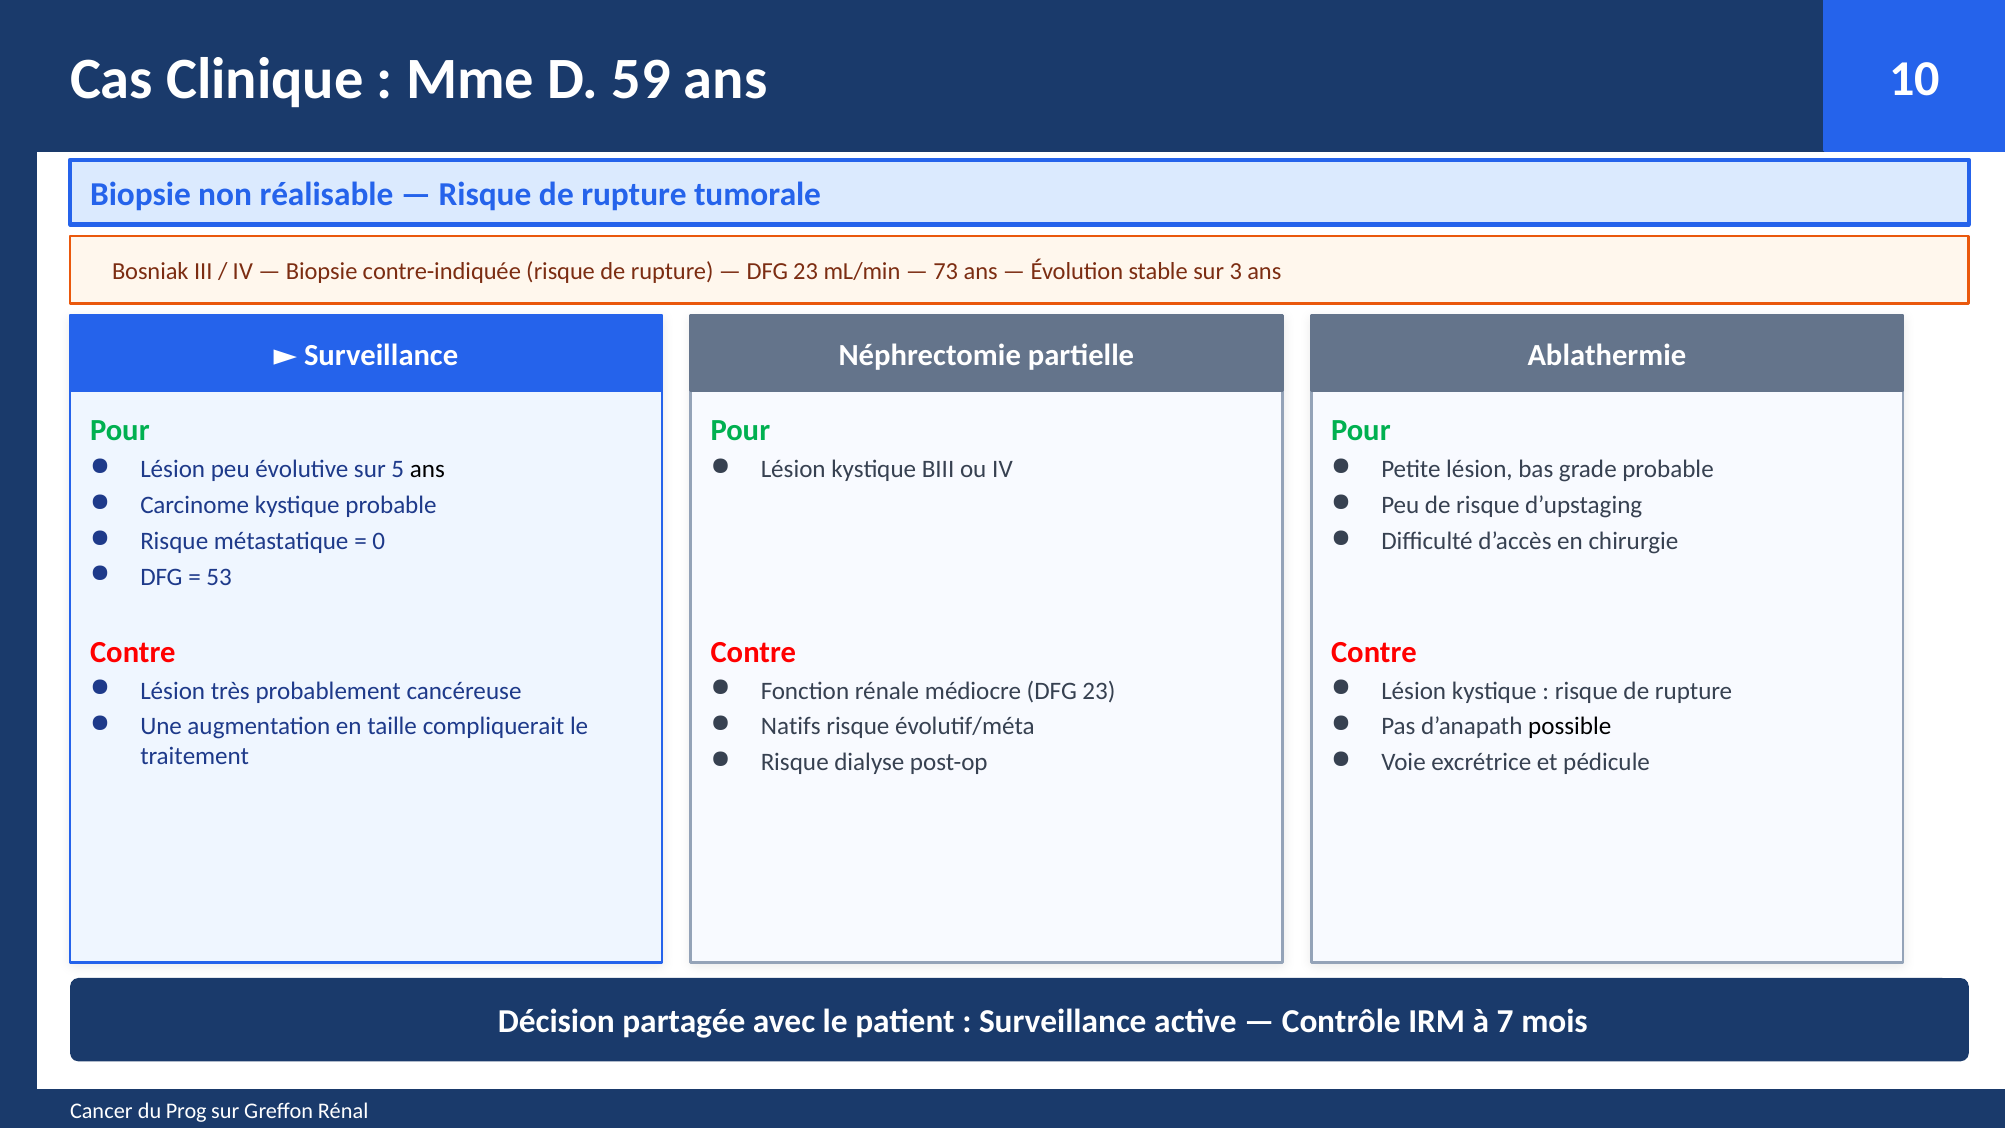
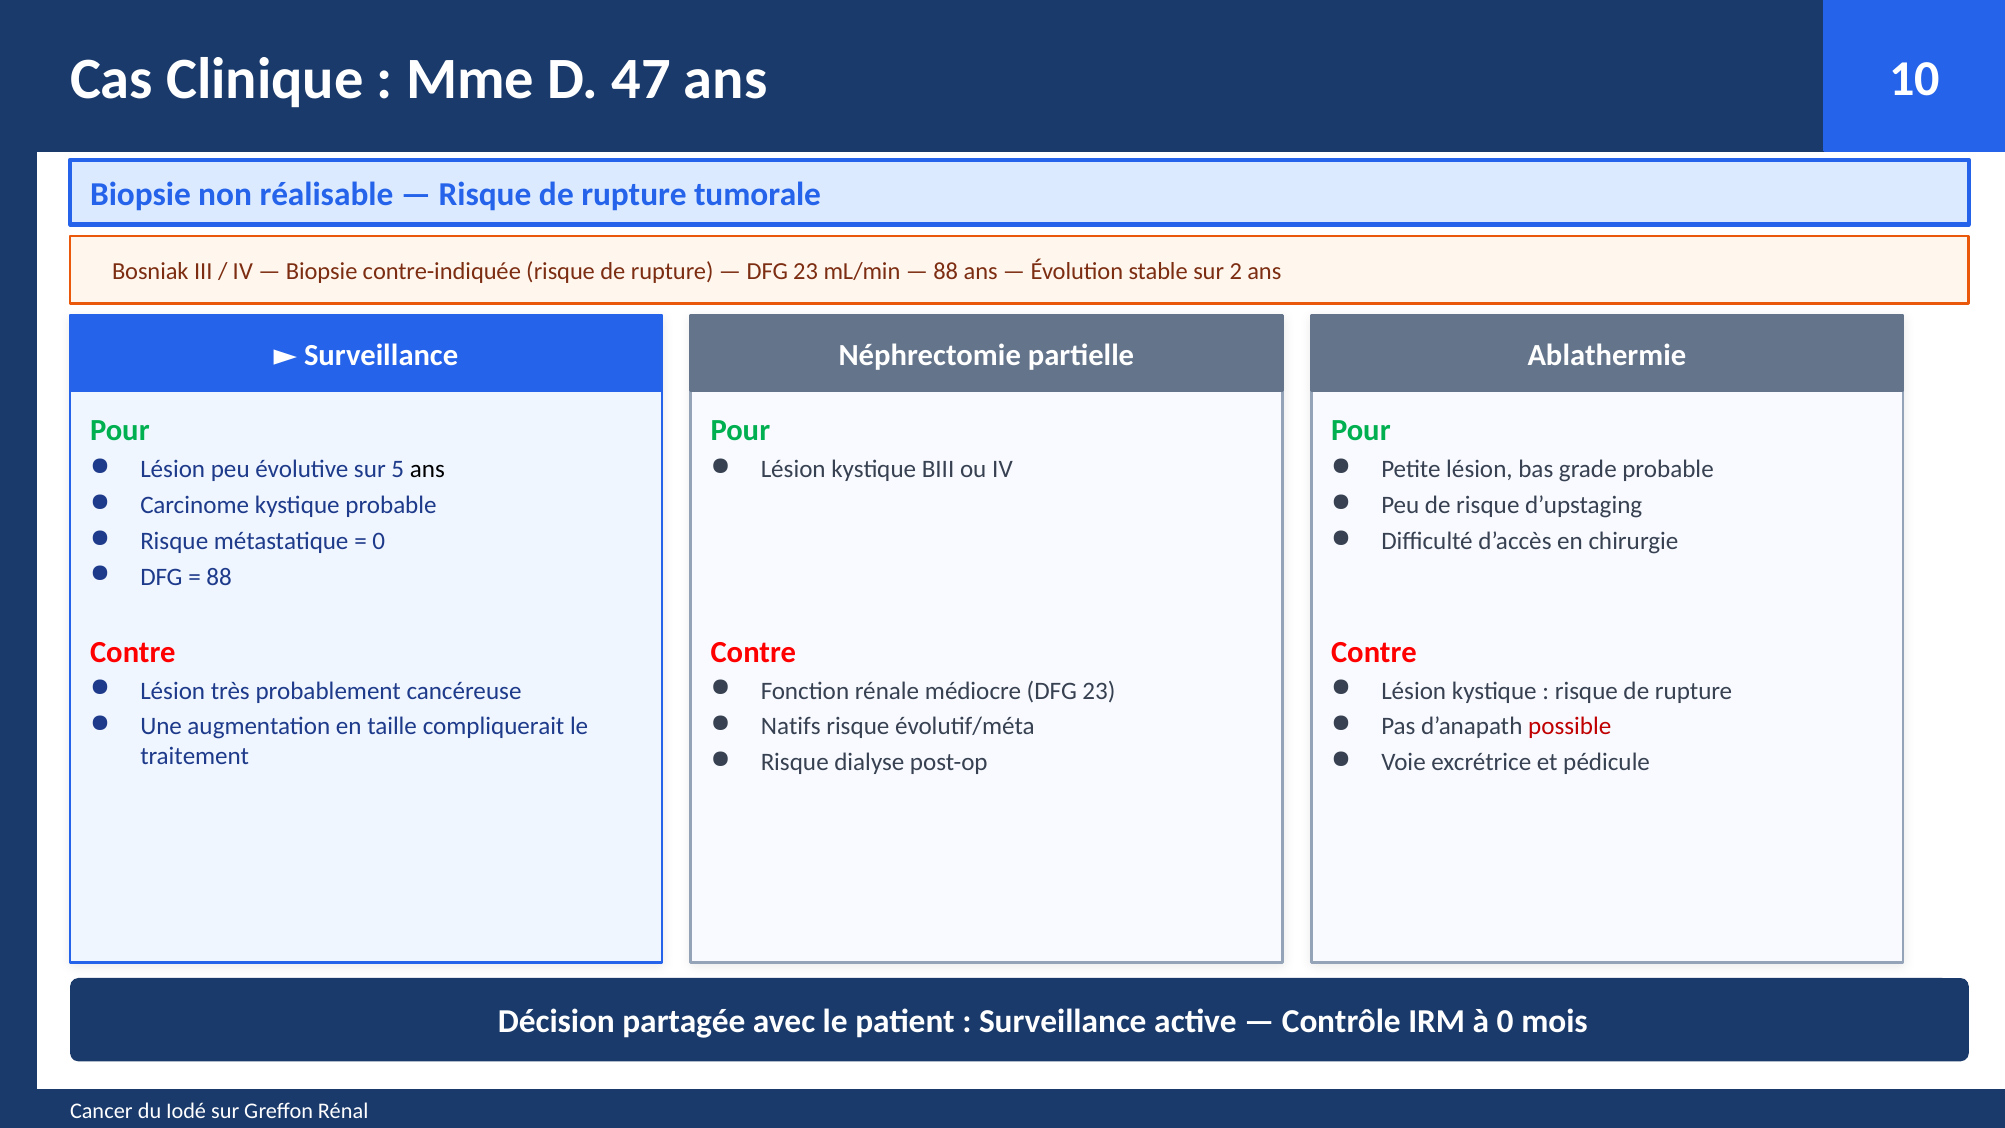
59: 59 -> 47 (641, 79)
73: 73 -> 88 (946, 272)
3: 3 -> 2 (1236, 272)
53: 53 -> 88 (219, 577)
possible colour: black -> red (1570, 726)
à 7: 7 -> 0 (1505, 1022)
Prog: Prog -> Iodé (186, 1111)
